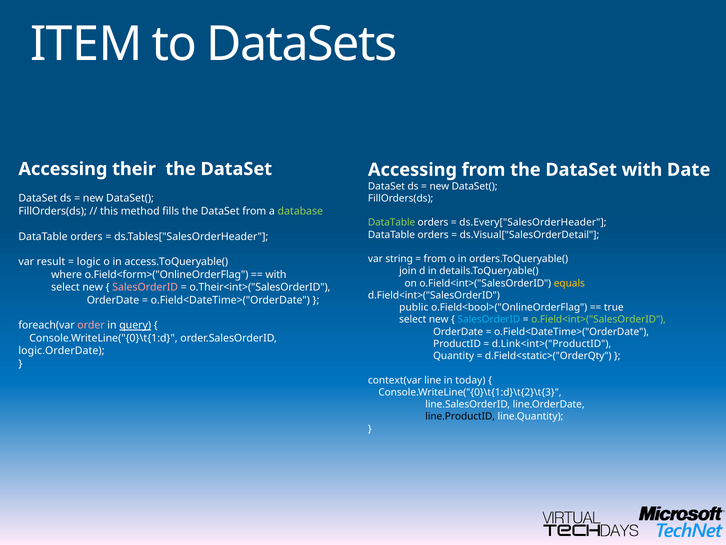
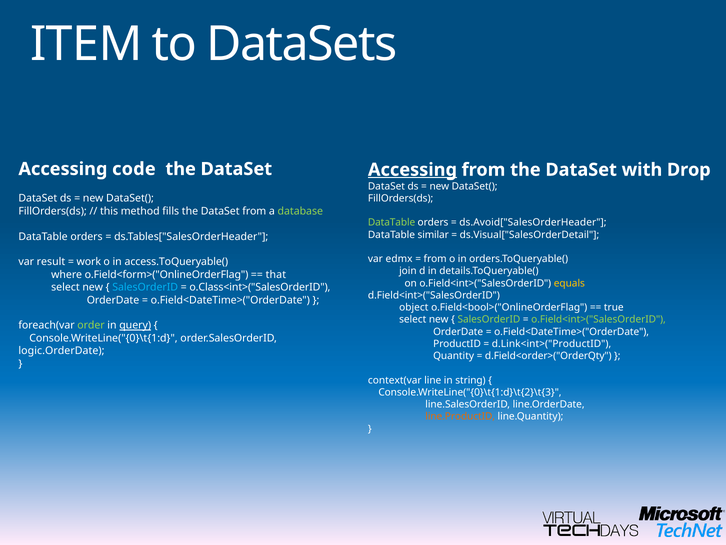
their: their -> code (134, 169)
Accessing underline: none -> present (412, 170)
Date: Date -> Drop (689, 170)
ds.Every["SalesOrderHeader: ds.Every["SalesOrderHeader -> ds.Avoid["SalesOrderHeader (533, 222)
orders: orders -> similar (433, 234)
string: string -> edmx (399, 259)
logic: logic -> work (89, 262)
with: with -> that (276, 274)
SalesOrderID colour: pink -> light blue (145, 287)
o.Their<int>("SalesOrderID: o.Their<int>("SalesOrderID -> o.Class<int>("SalesOrderID (260, 287)
public: public -> object (414, 307)
SalesOrderID colour: light blue -> light green (489, 319)
order colour: pink -> light green (91, 325)
d.Field<static>("OrderQty: d.Field<static>("OrderQty -> d.Field<order>("OrderQty (548, 356)
today: today -> string (470, 380)
line.ProductID colour: black -> orange (460, 416)
